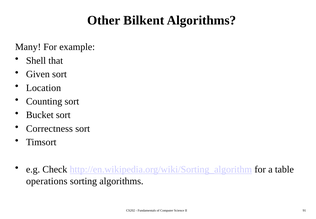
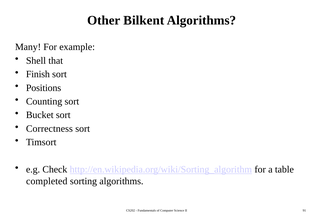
Given: Given -> Finish (38, 74)
Location: Location -> Positions (44, 88)
operations: operations -> completed (47, 181)
